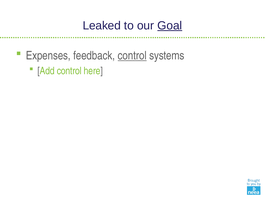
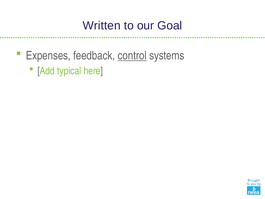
Leaked: Leaked -> Written (102, 26)
Goal underline: present -> none (170, 26)
Add control: control -> typical (69, 71)
